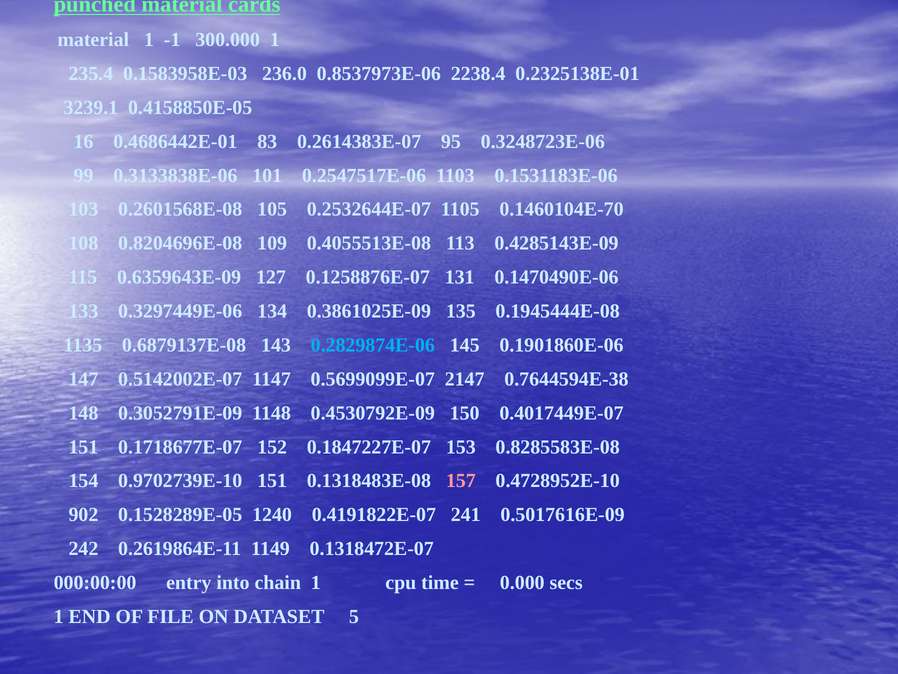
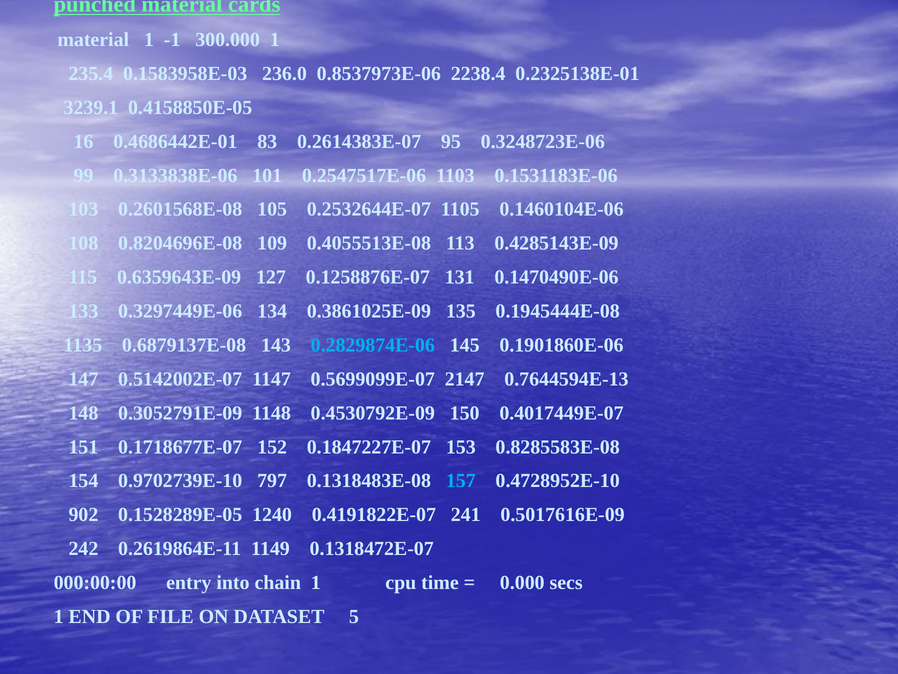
0.1460104E-70: 0.1460104E-70 -> 0.1460104E-06 (562, 209)
0.7644594E-38: 0.7644594E-38 -> 0.7644594E-13 (566, 379)
0.9702739E-10 151: 151 -> 797 (272, 480)
157 colour: pink -> light blue (461, 480)
